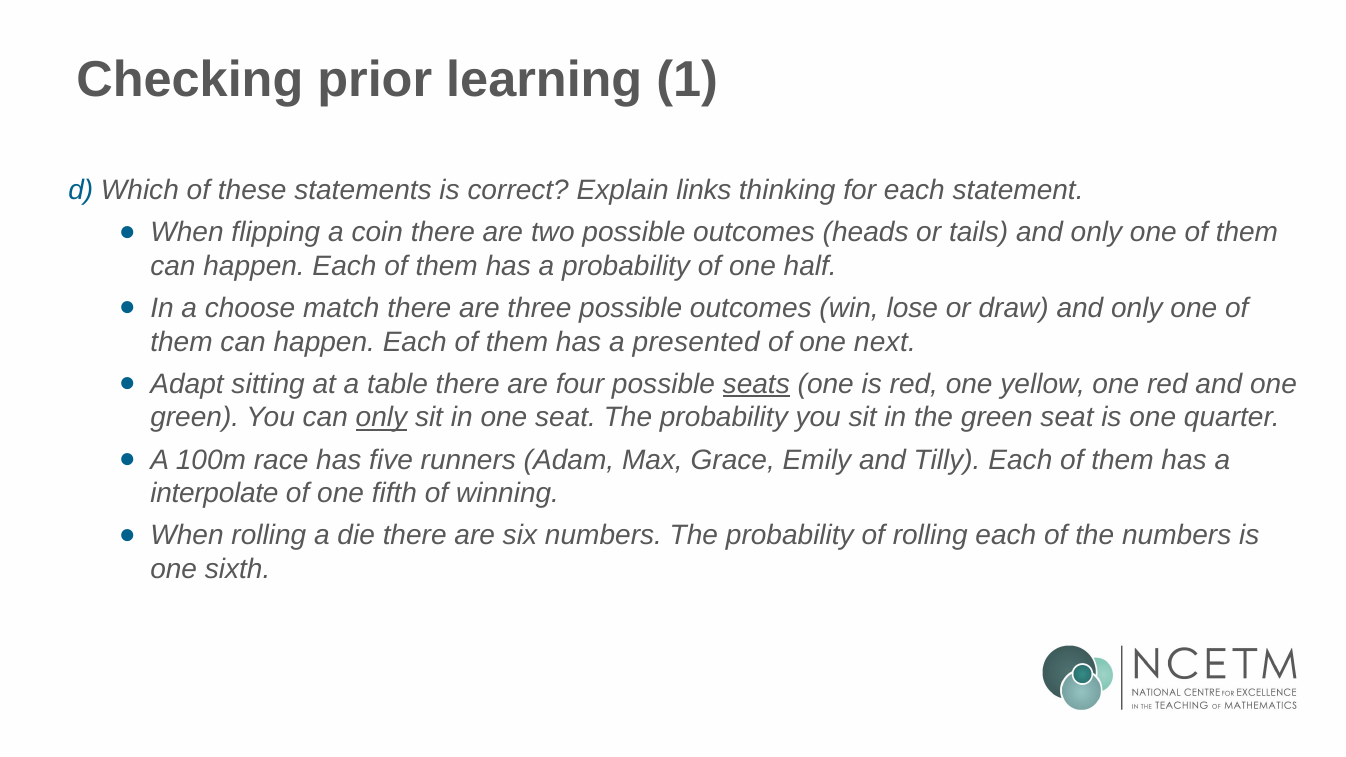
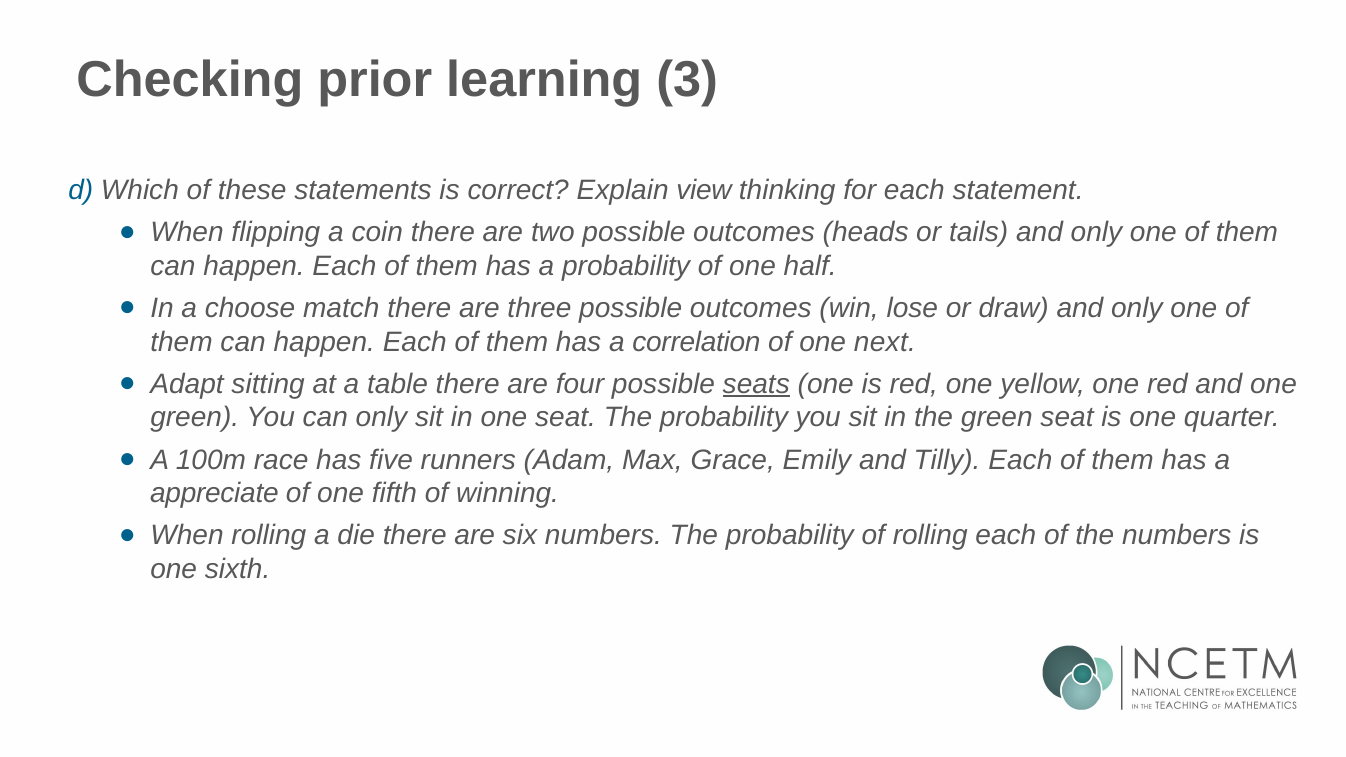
1: 1 -> 3 (687, 80)
links: links -> view (704, 191)
presented: presented -> correlation (696, 342)
only underline: present -> none (381, 418)
interpolate: interpolate -> appreciate (214, 494)
